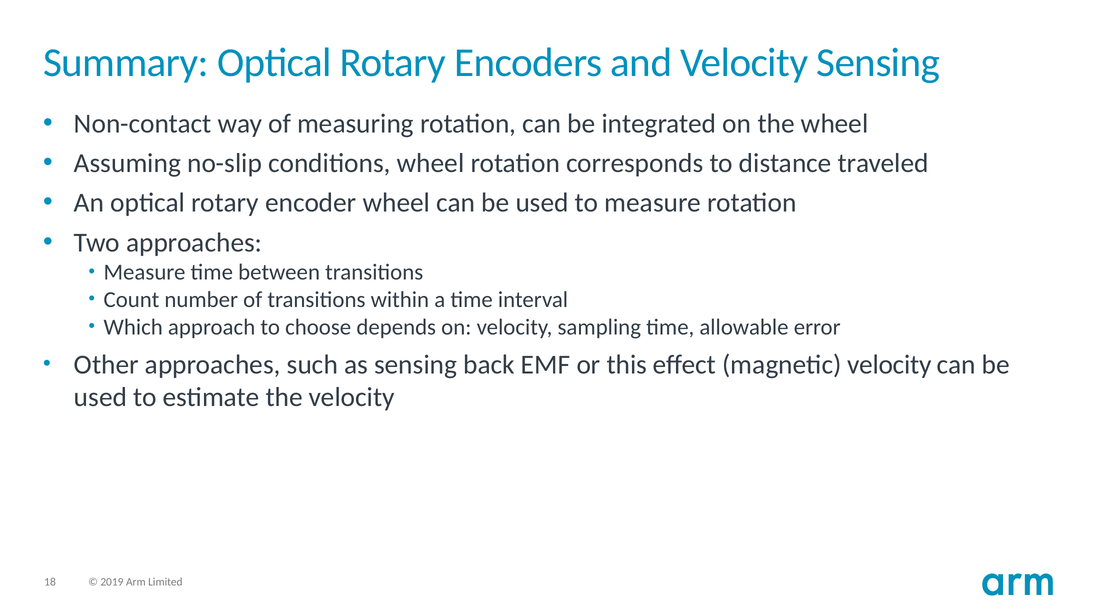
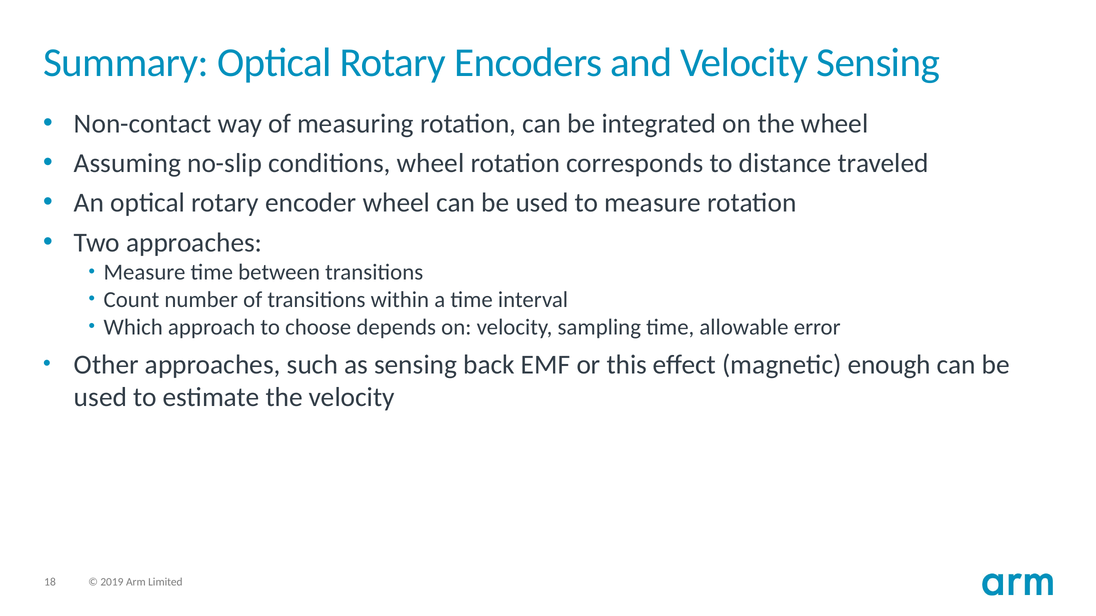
magnetic velocity: velocity -> enough (889, 365)
